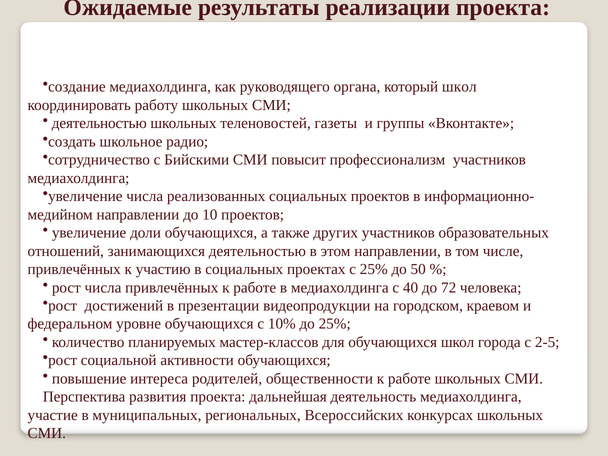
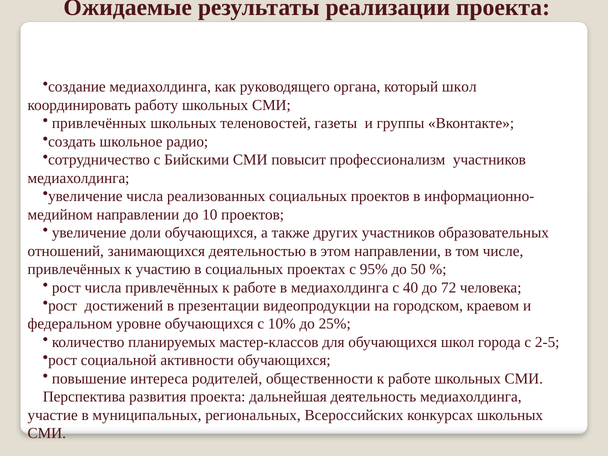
деятельностью: деятельностью -> привлечённых (99, 123)
с 25%: 25% -> 95% (374, 269)
